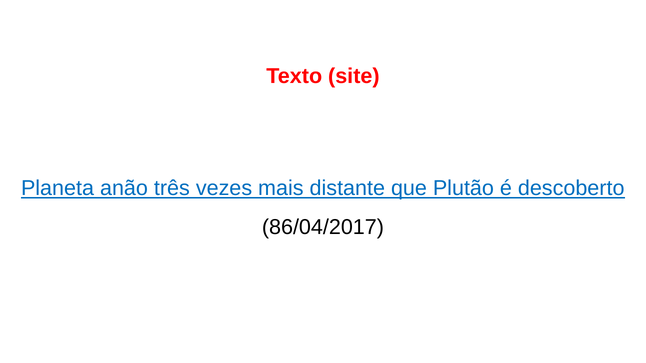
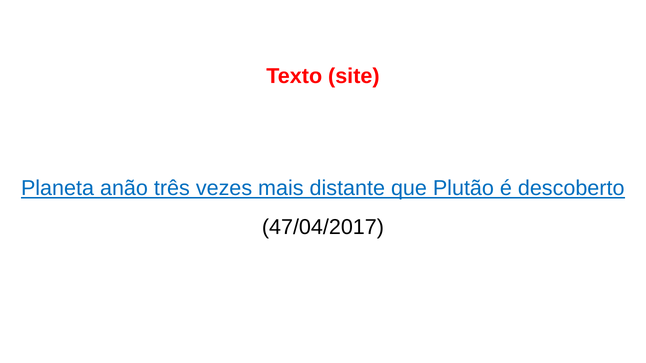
86/04/2017: 86/04/2017 -> 47/04/2017 (323, 227)
